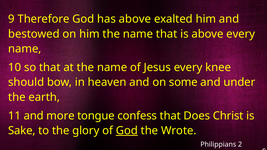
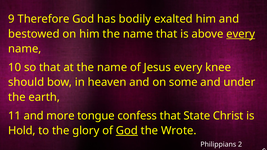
has above: above -> bodily (135, 19)
every underline: none -> present (241, 34)
Does: Does -> State (197, 116)
Sake: Sake -> Hold (22, 131)
